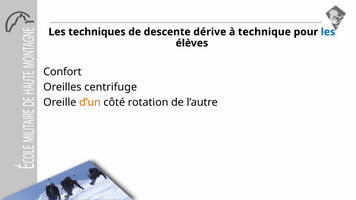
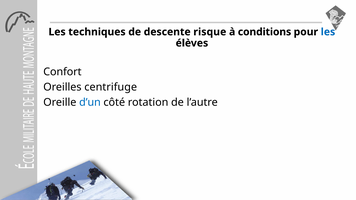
dérive: dérive -> risque (210, 32)
technique: technique -> conditions (265, 32)
d’un colour: orange -> blue (90, 102)
